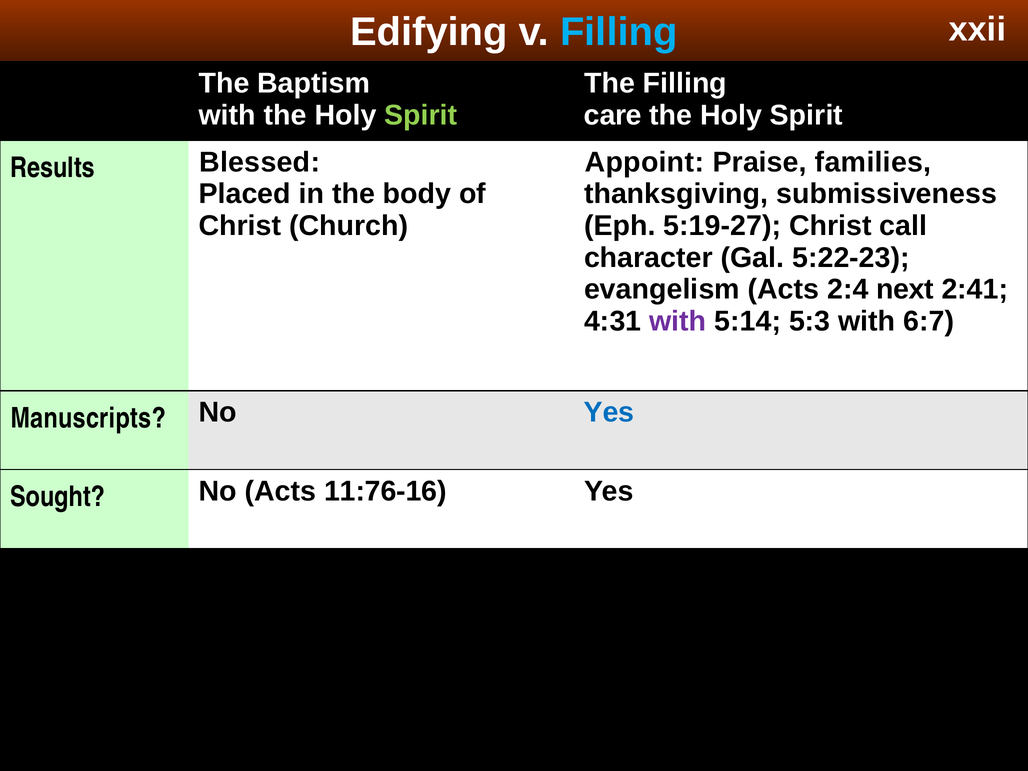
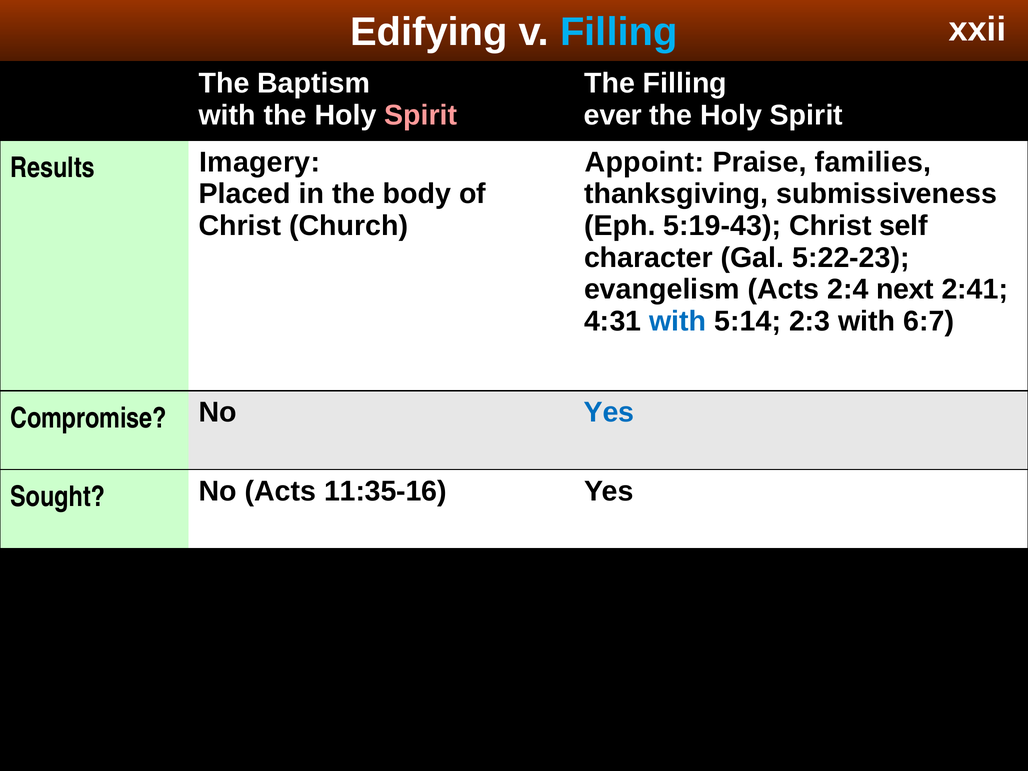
Spirit colour: light green -> pink (421, 115)
care: care -> ever (613, 115)
Blessed: Blessed -> Imagery (260, 162)
5:19-27: 5:19-27 -> 5:19-43 (722, 226)
call: call -> self (903, 226)
with colour: purple -> blue (678, 321)
5:3: 5:3 -> 2:3 (810, 321)
Manuscripts: Manuscripts -> Compromise (88, 418)
11:76-16: 11:76-16 -> 11:35-16 (385, 491)
